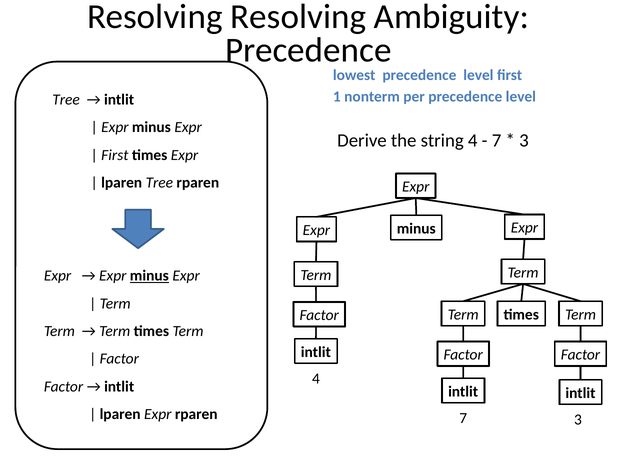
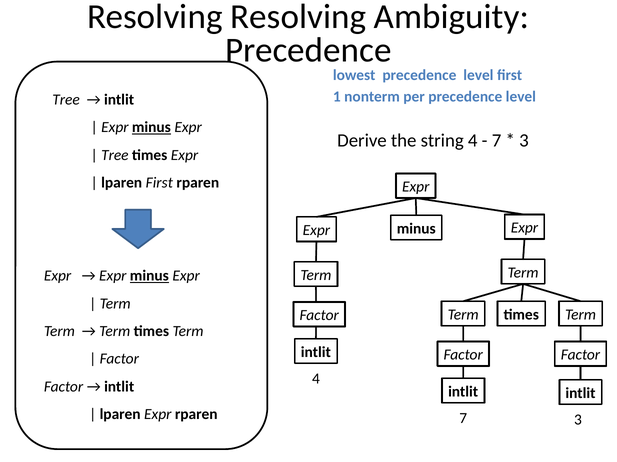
minus underline: none -> present (151, 127)
First: First -> Tree (115, 155)
lparen Tree: Tree -> First (159, 183)
